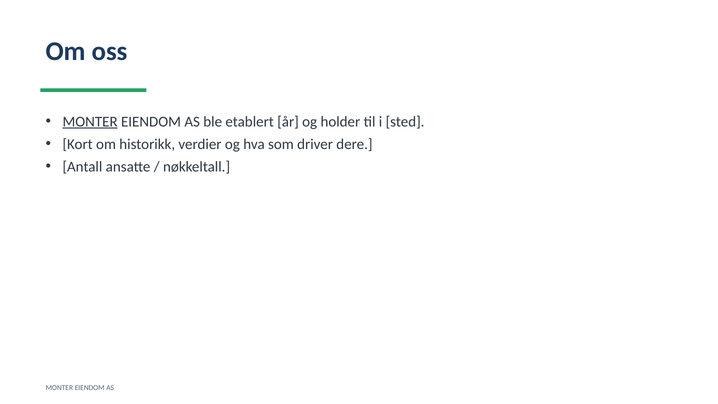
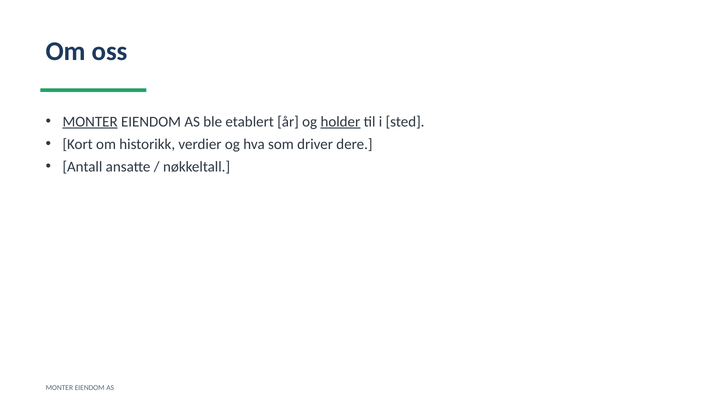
holder underline: none -> present (340, 122)
